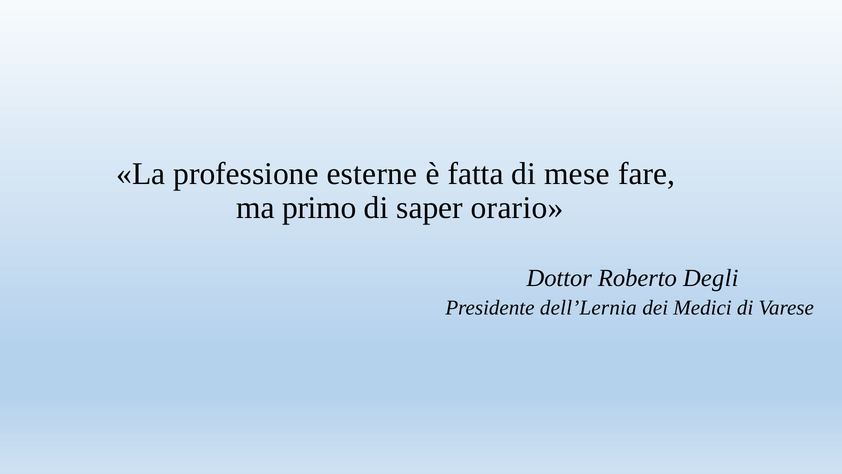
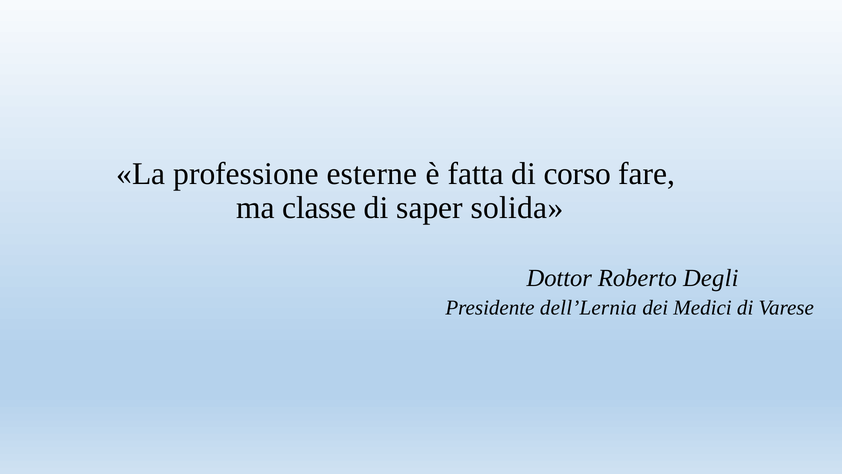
mese: mese -> corso (577, 174)
primo: primo -> classe (319, 208)
orario: orario -> solida (517, 208)
